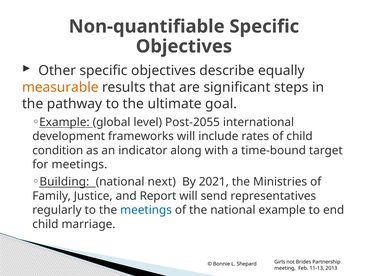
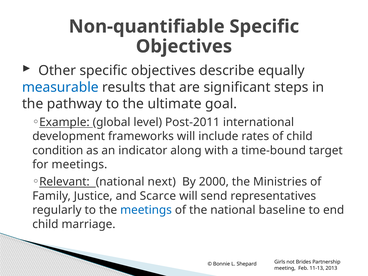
measurable colour: orange -> blue (60, 87)
Post-2055: Post-2055 -> Post-2011 (193, 122)
Building: Building -> Relevant (64, 182)
2021: 2021 -> 2000 (214, 182)
Report: Report -> Scarce (158, 196)
national example: example -> baseline (282, 210)
